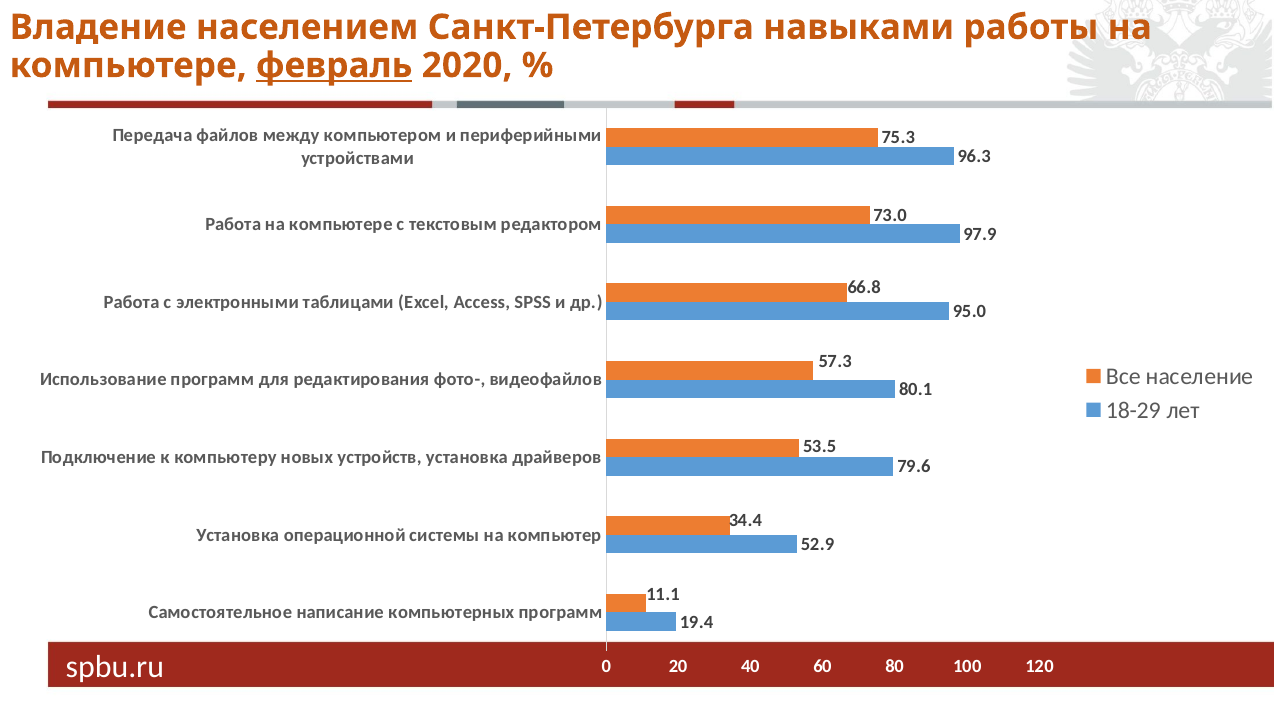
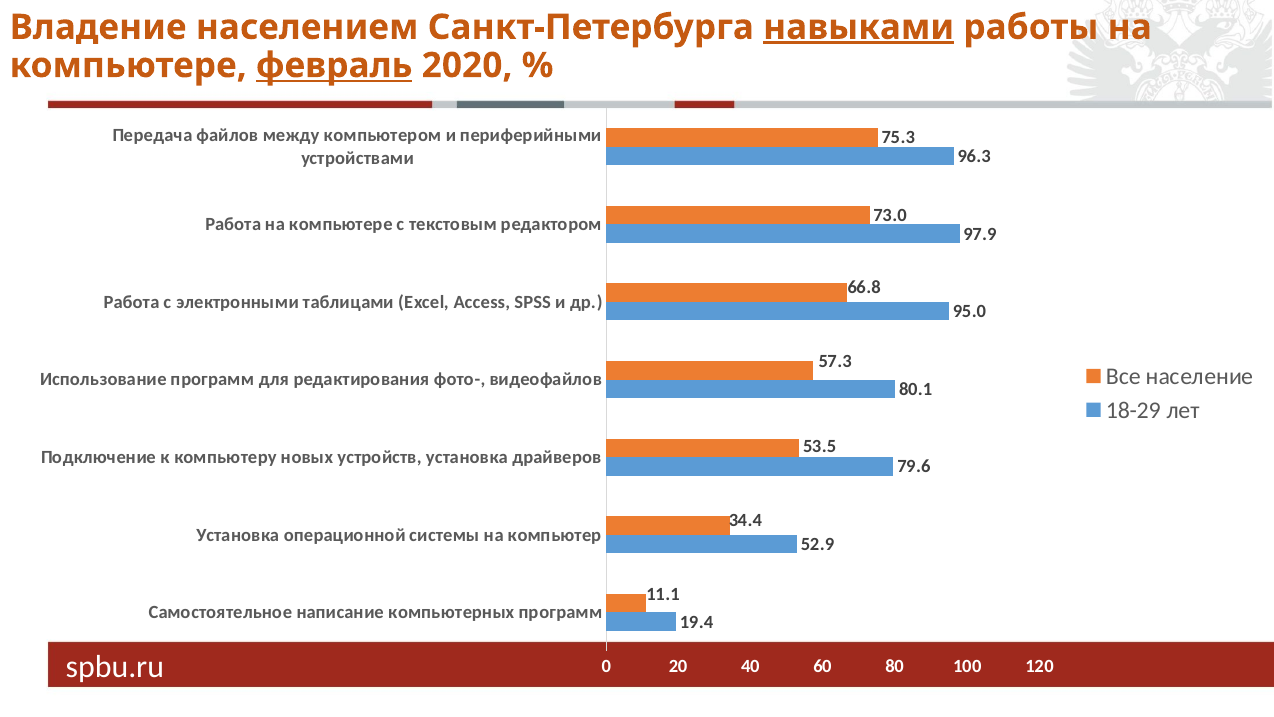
навыками underline: none -> present (859, 27)
